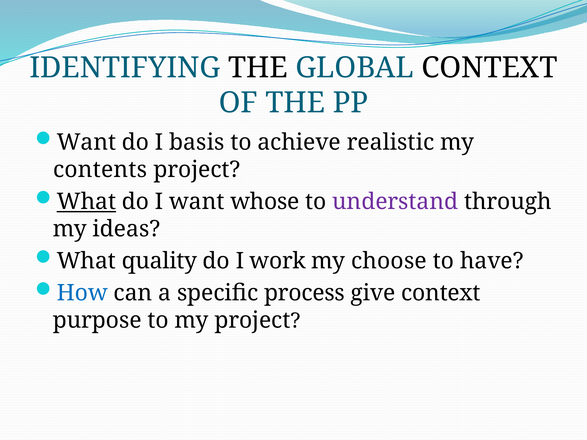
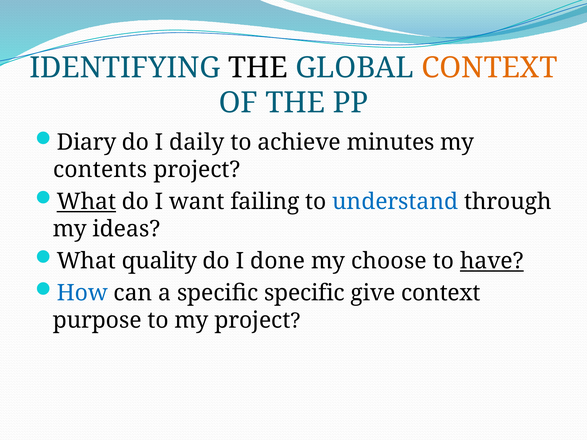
CONTEXT colour: black -> orange (489, 68)
Want: Want -> Diary (87, 142)
basis: basis -> daily (197, 142)
realistic: realistic -> minutes (391, 142)
whose: whose -> failing (265, 202)
understand colour: purple -> blue (395, 202)
work: work -> done (278, 261)
have underline: none -> present (492, 261)
specific process: process -> specific (304, 293)
